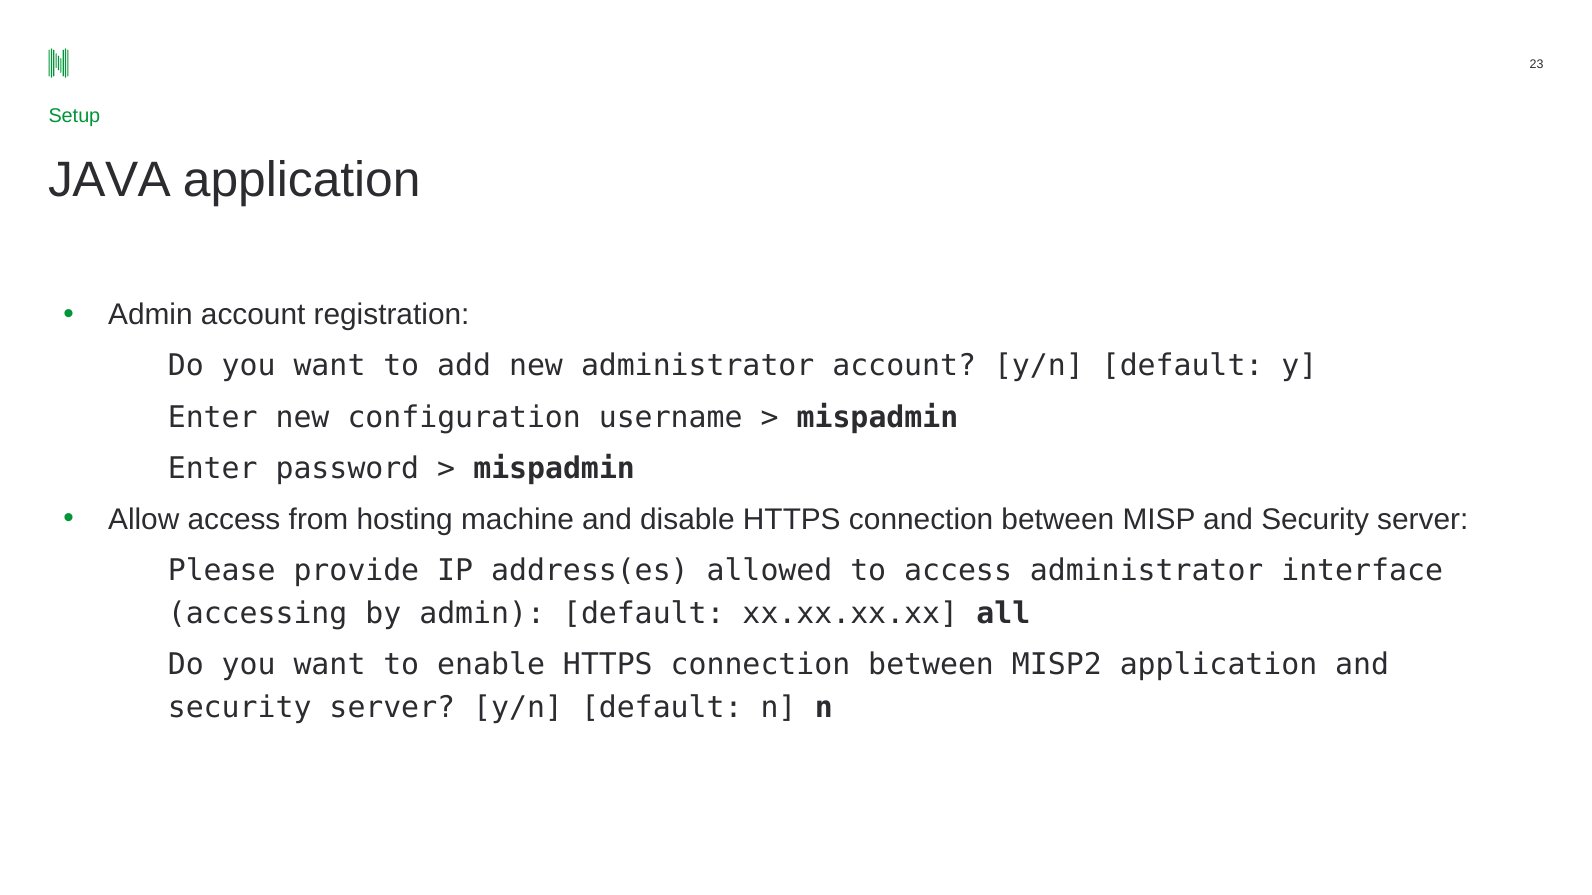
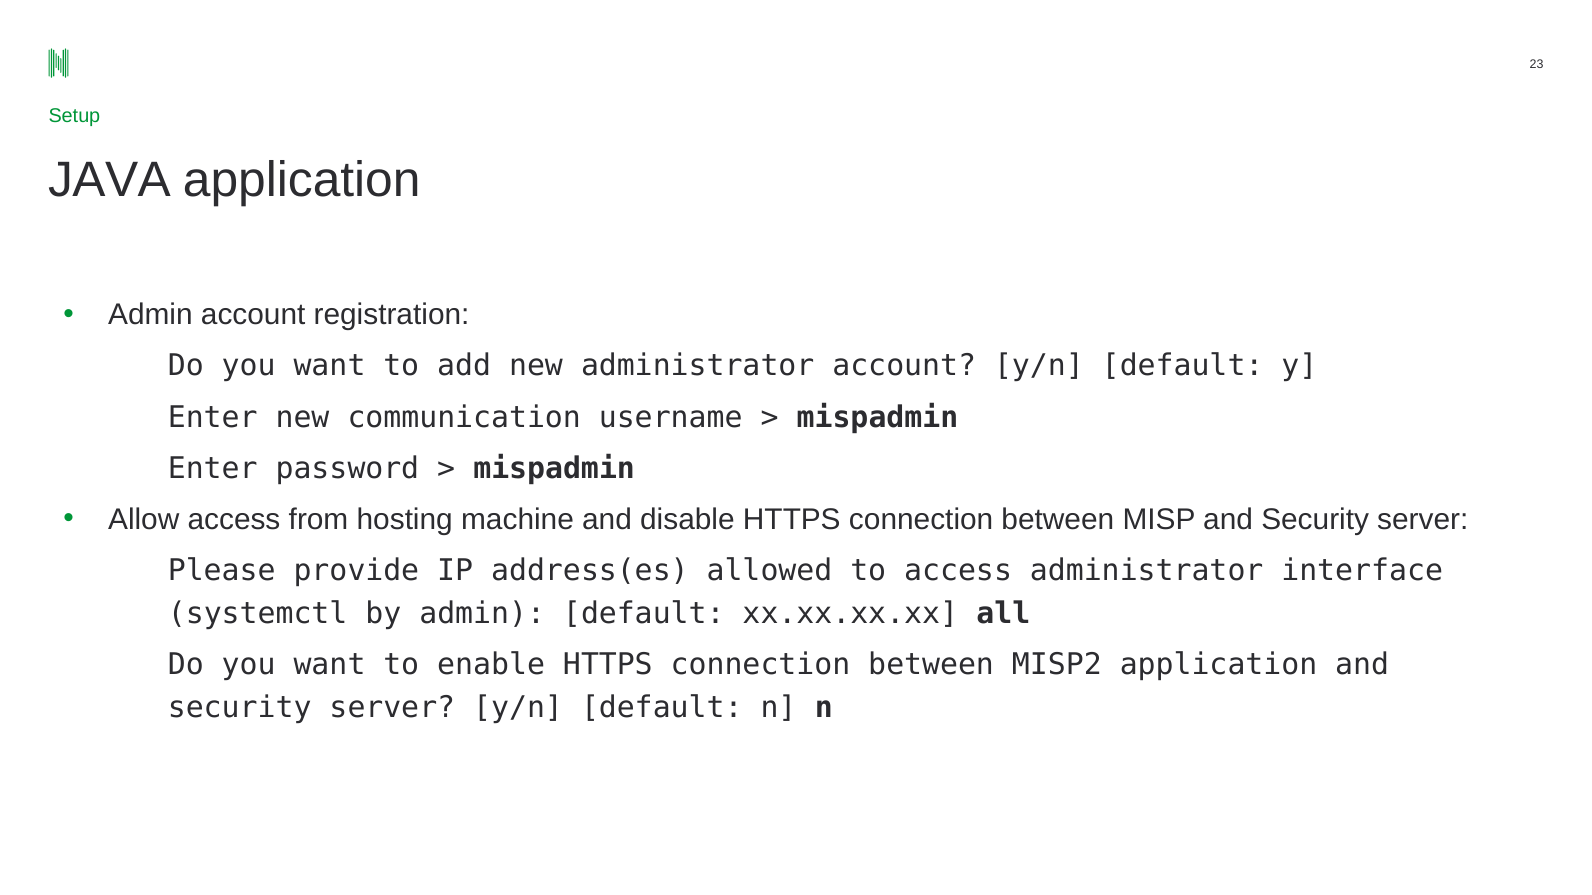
configuration: configuration -> communication (464, 418)
accessing: accessing -> systemctl (258, 614)
